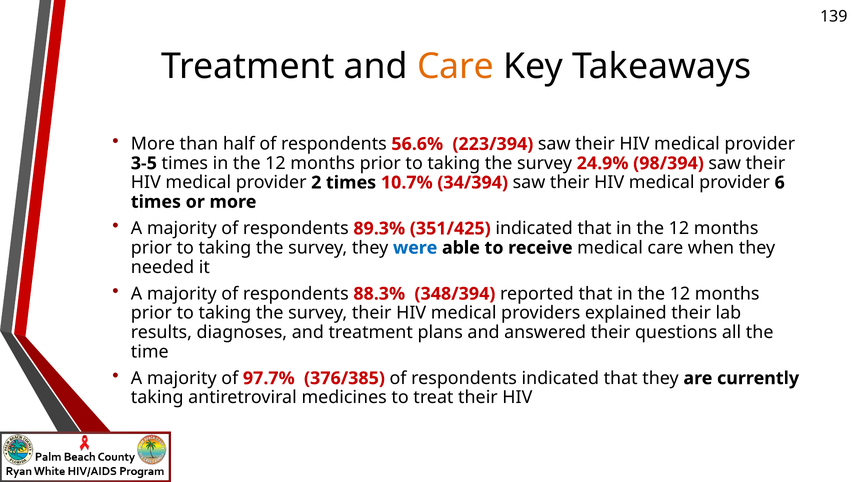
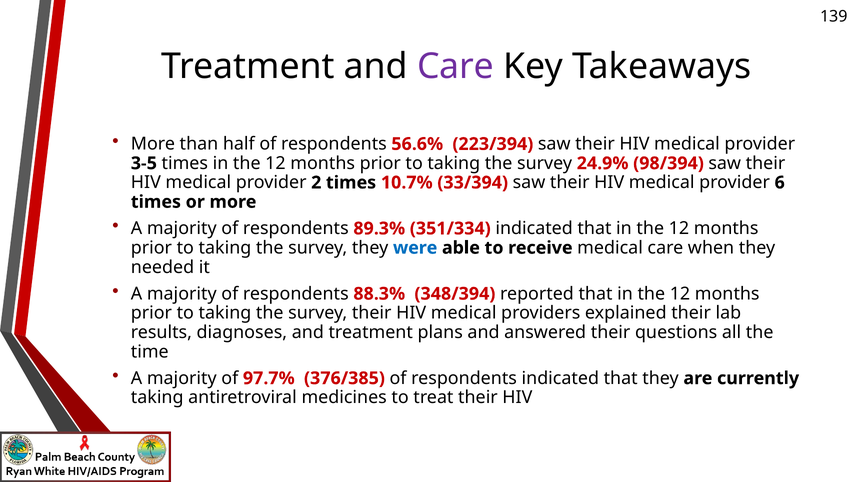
Care colour: orange -> purple (456, 66)
34/394: 34/394 -> 33/394 (473, 183)
351/425: 351/425 -> 351/334 (450, 229)
